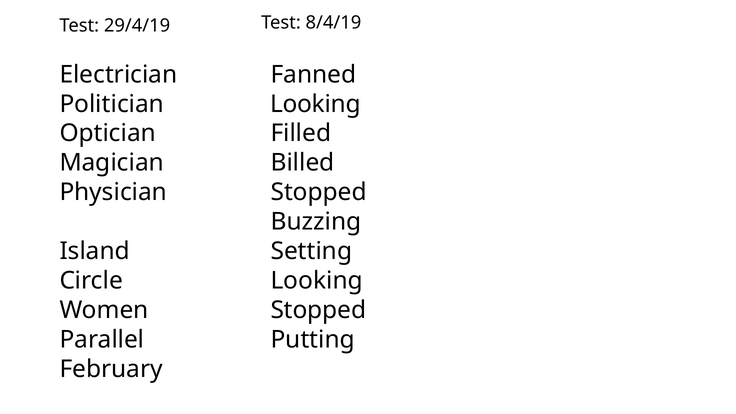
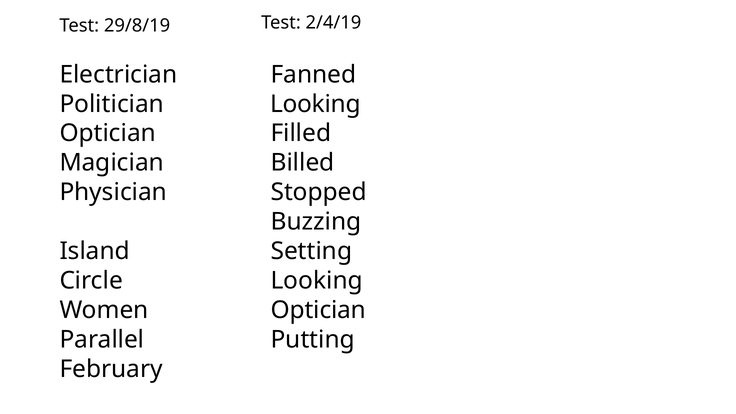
29/4/19: 29/4/19 -> 29/8/19 (137, 26)
8/4/19: 8/4/19 -> 2/4/19 (333, 23)
Stopped: Stopped -> Optician (318, 310)
